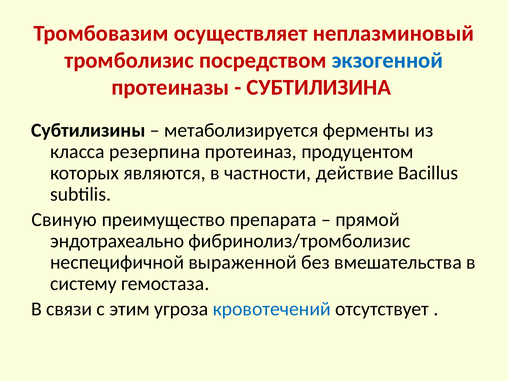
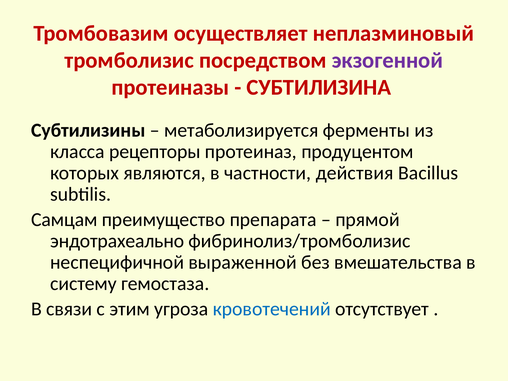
экзогенной colour: blue -> purple (387, 60)
резерпина: резерпина -> рецепторы (155, 152)
действие: действие -> действия (355, 173)
Свиную: Свиную -> Самцам (64, 220)
